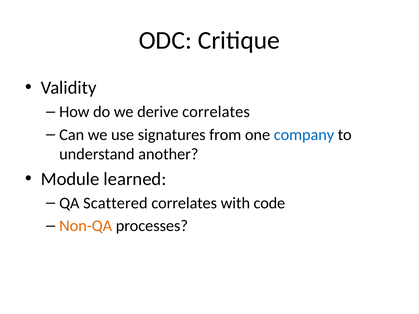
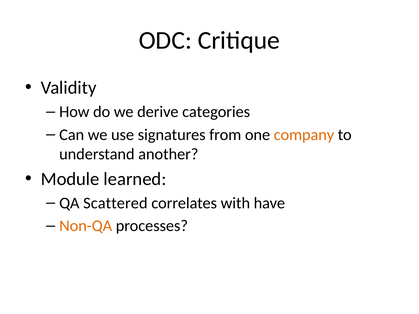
derive correlates: correlates -> categories (216, 112)
company colour: blue -> orange (304, 135)
code: code -> have (269, 203)
